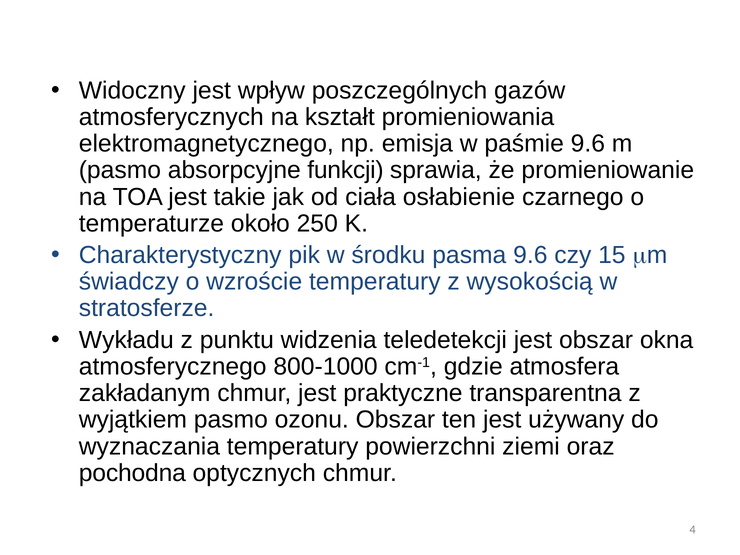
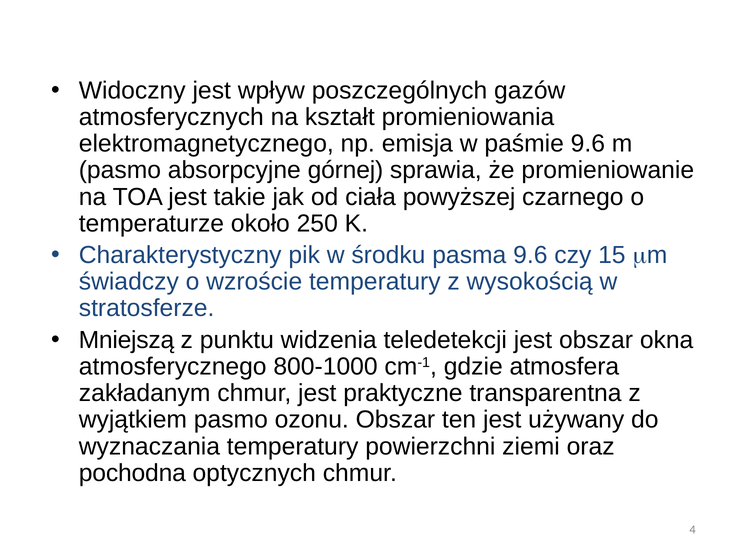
funkcji: funkcji -> górnej (345, 170)
osłabienie: osłabienie -> powyższej (459, 197)
Wykładu: Wykładu -> Mniejszą (126, 340)
